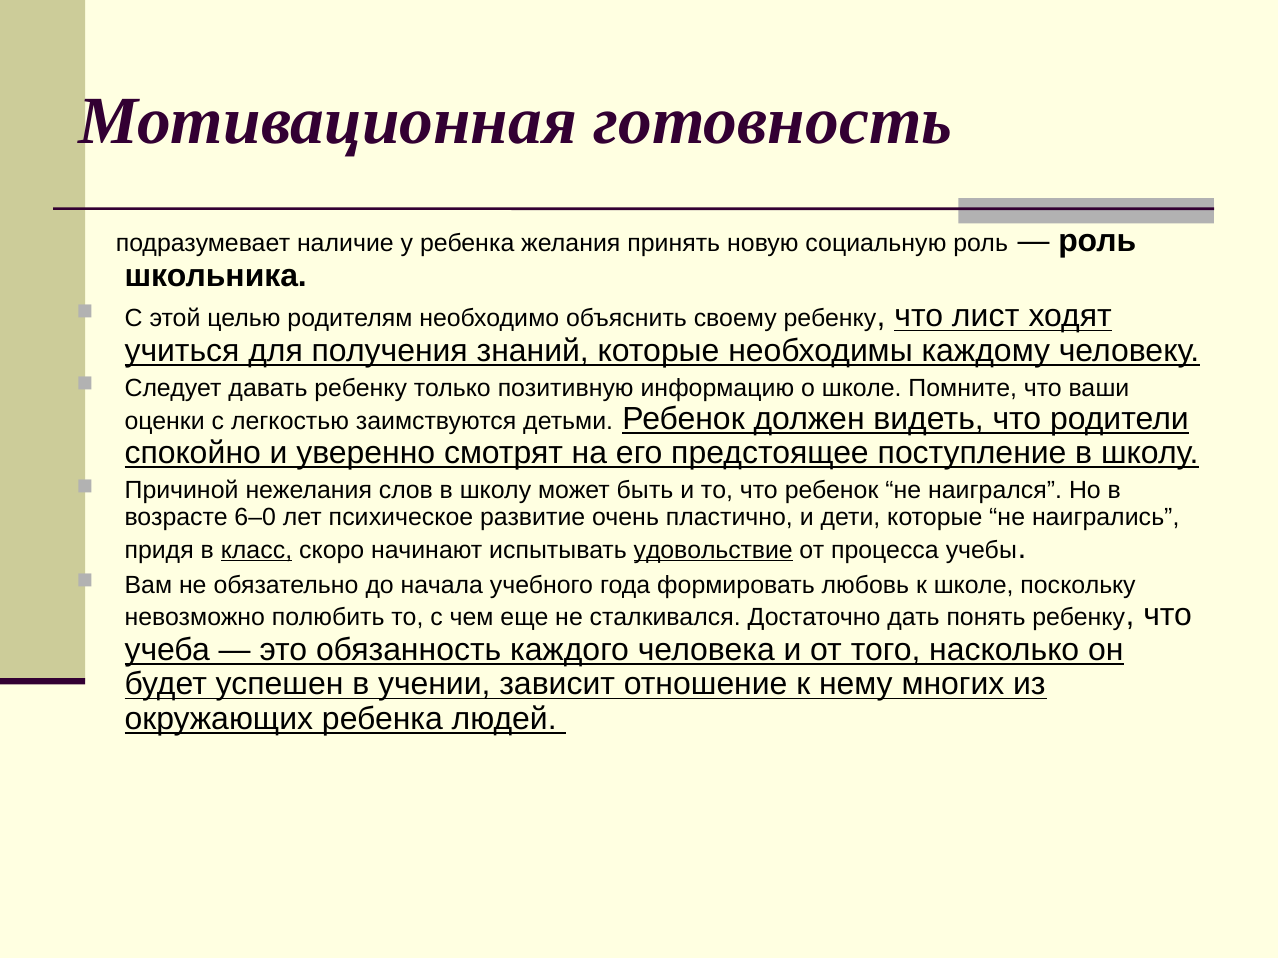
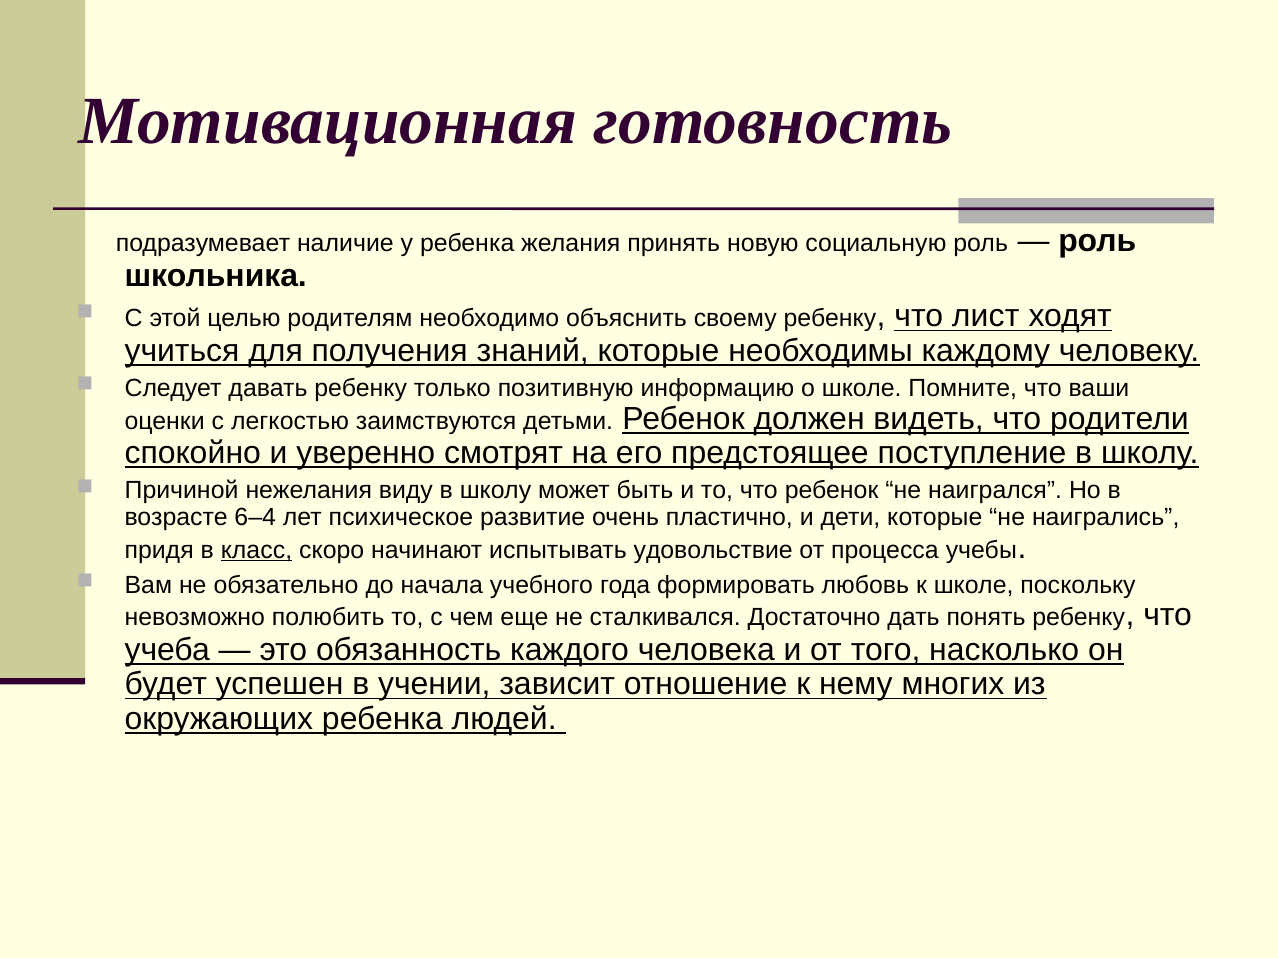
слов: слов -> виду (406, 490)
6–0: 6–0 -> 6–4 (255, 517)
удовольствие underline: present -> none (713, 550)
